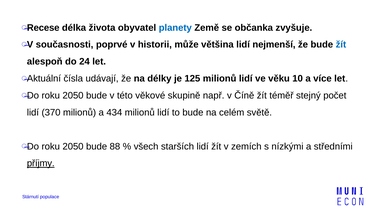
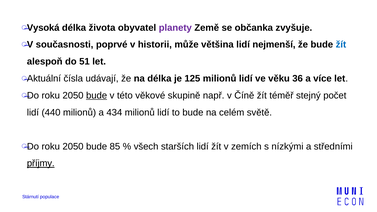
Recese: Recese -> Vysoká (43, 28)
planety colour: blue -> purple (175, 28)
24: 24 -> 51 (84, 62)
na délky: délky -> délka (159, 79)
10: 10 -> 36 (298, 79)
bude underline: none -> present (97, 96)
370: 370 -> 440 (51, 113)
88: 88 -> 85 (115, 146)
